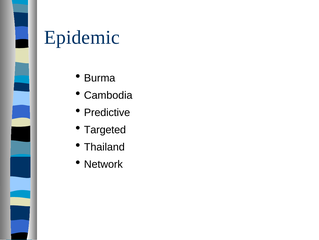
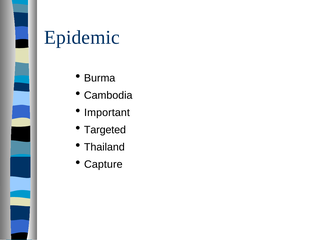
Predictive: Predictive -> Important (107, 112)
Network: Network -> Capture (103, 164)
